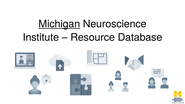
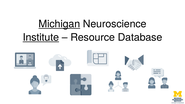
Institute underline: none -> present (41, 37)
